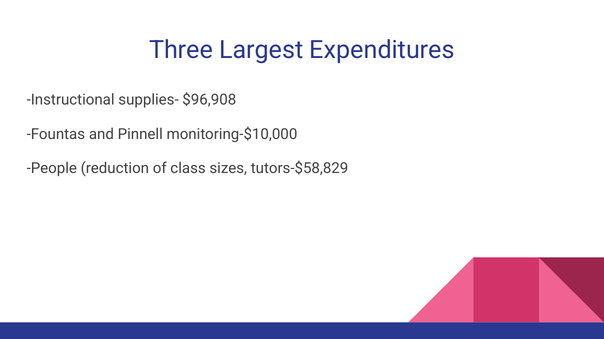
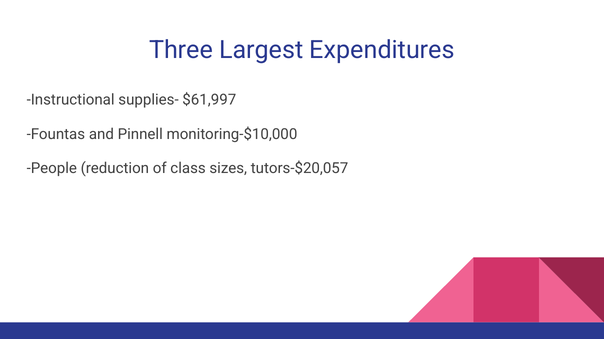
$96,908: $96,908 -> $61,997 (209, 100)
tutors-$58,829: tutors-$58,829 -> tutors-$20,057 (300, 169)
